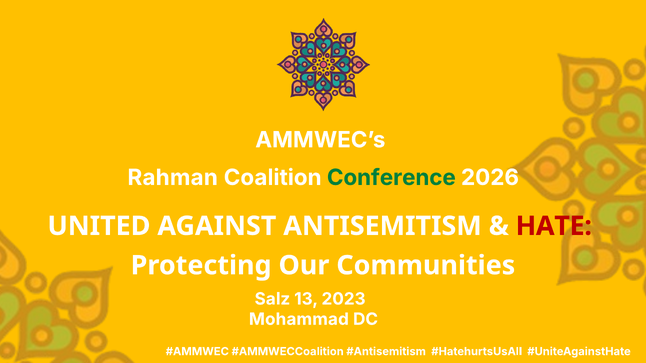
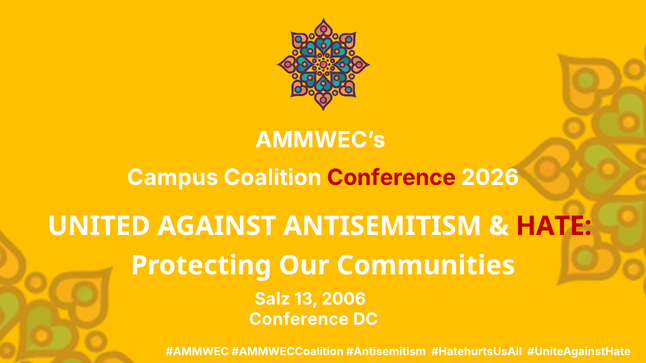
Rahman: Rahman -> Campus (173, 178)
Conference colour: green -> red (391, 178)
2023: 2023 -> 2006 (344, 299)
Mohammad: Mohammad -> Conference (299, 320)
